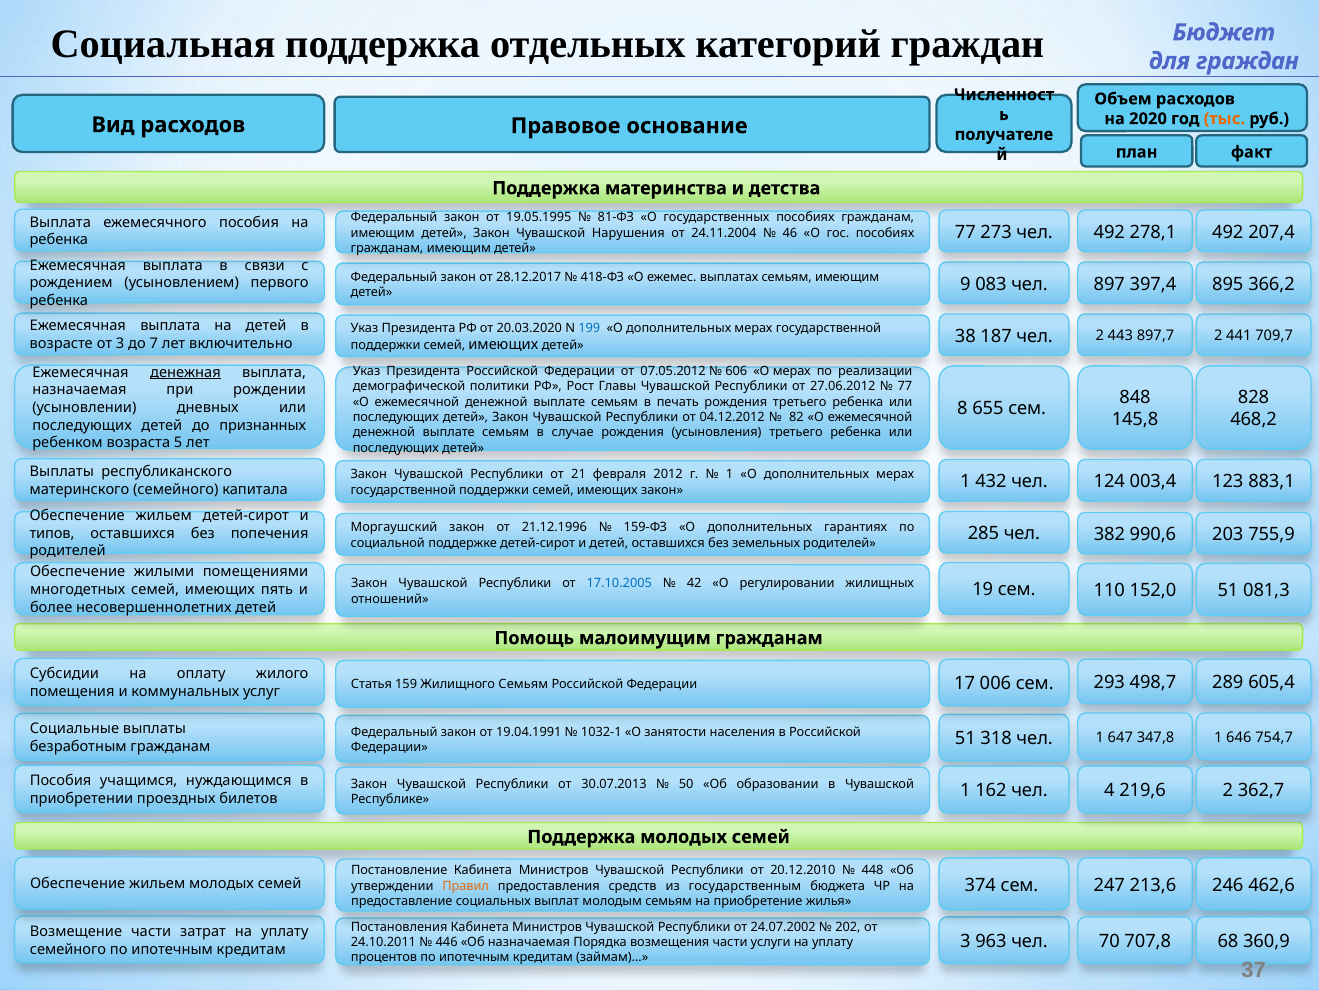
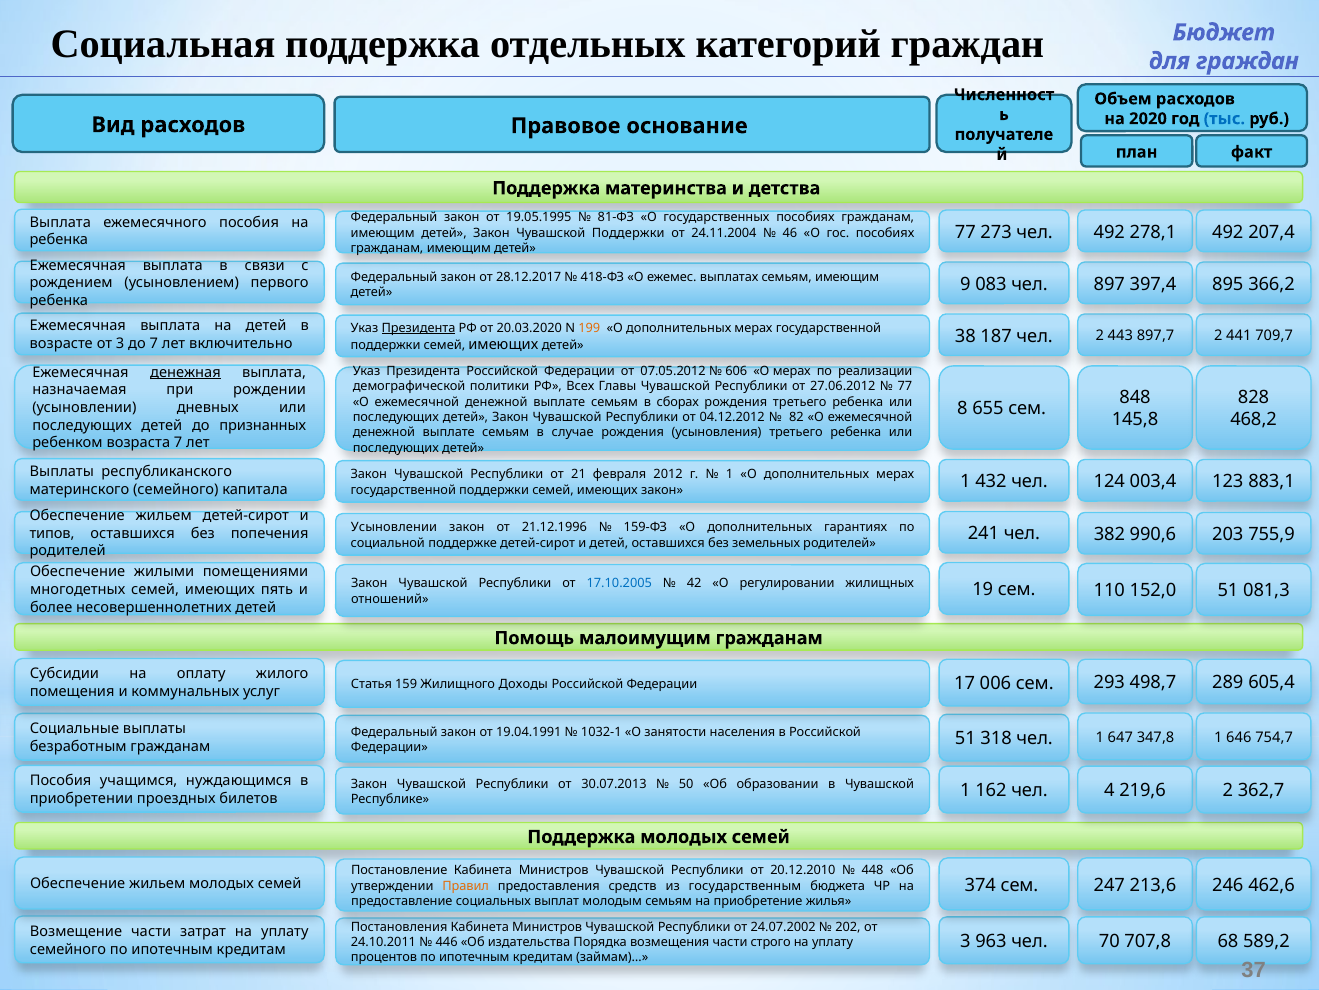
тыс colour: orange -> blue (1224, 119)
Чувашской Нарушения: Нарушения -> Поддержки (628, 233)
Президента underline: none -> present (419, 328)
199 colour: blue -> orange (589, 328)
Рост: Рост -> Всех (580, 386)
печать: печать -> сборах (678, 401)
возраста 5: 5 -> 7 (178, 442)
Моргаушский: Моргаушский -> Усыновлении (394, 527)
285: 285 -> 241 (983, 533)
Жилищного Семьям: Семьям -> Доходы (523, 684)
360,9: 360,9 -> 589,2 (1266, 941)
Об назначаемая: назначаемая -> издательства (529, 942)
услуги: услуги -> строго (771, 942)
